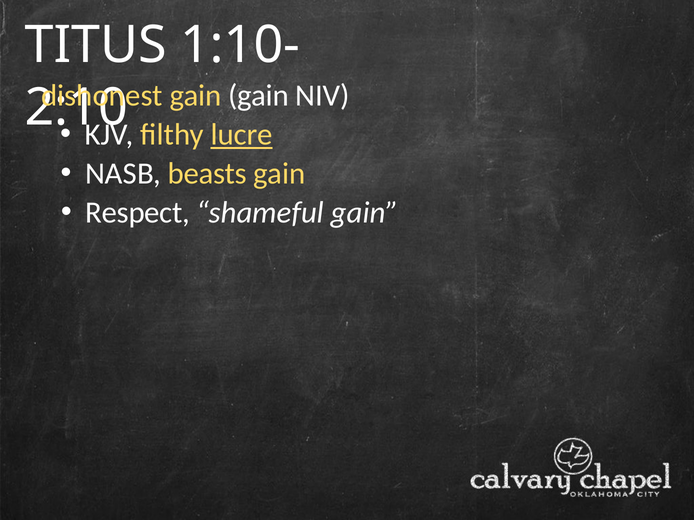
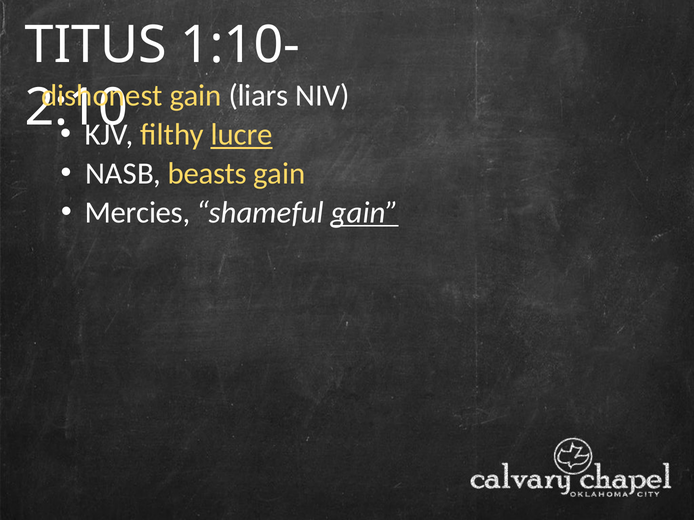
gain gain: gain -> liars (258, 96)
Respect: Respect -> Mercies (138, 213)
gain underline: none -> present (365, 213)
